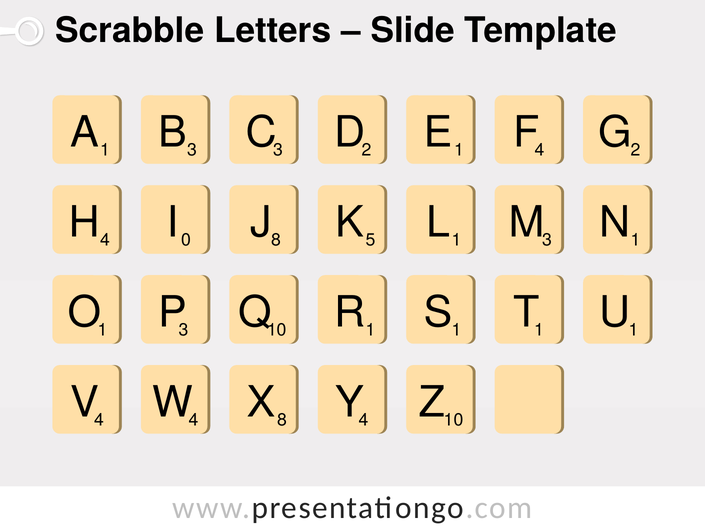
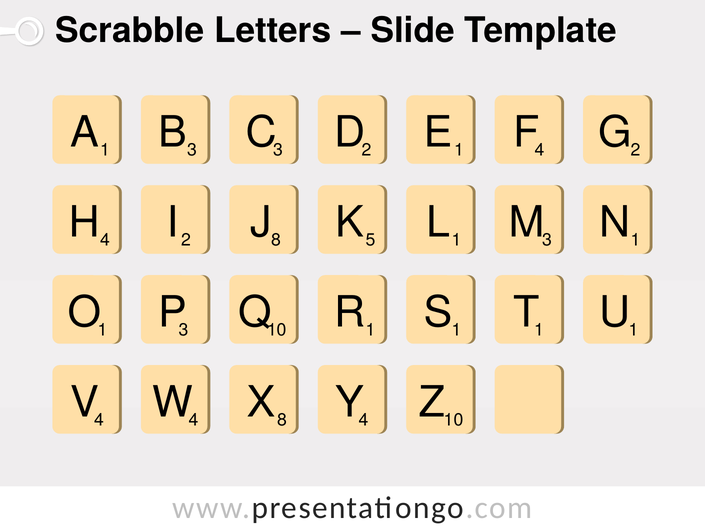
I 0: 0 -> 2 (186, 240)
